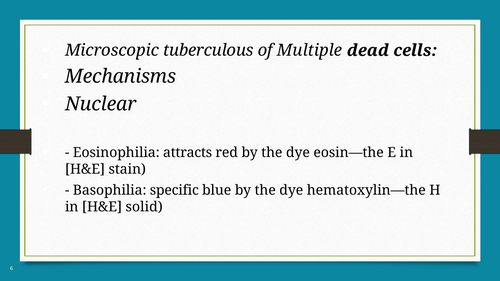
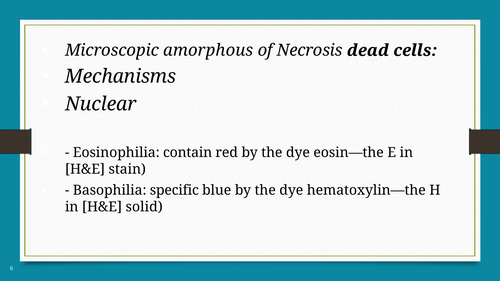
tuberculous: tuberculous -> amorphous (208, 50)
Multiple: Multiple -> Necrosis (310, 50)
attracts: attracts -> contain (188, 153)
